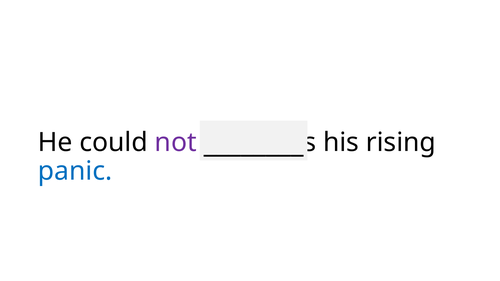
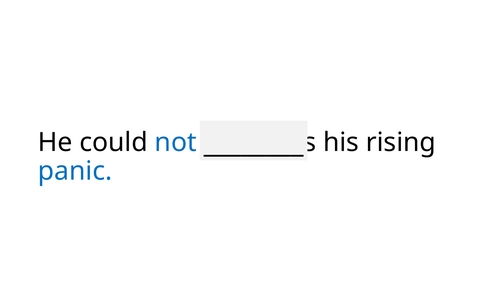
not colour: purple -> blue (176, 142)
